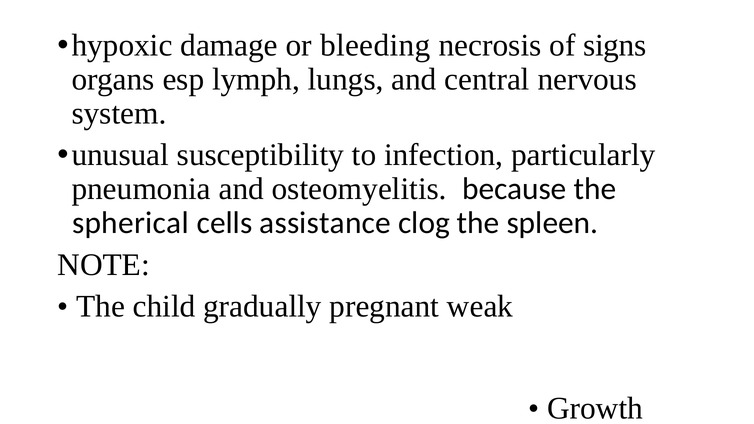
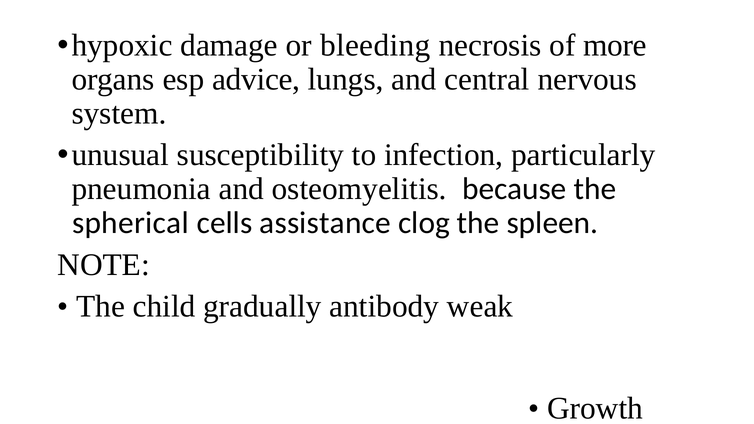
signs: signs -> more (615, 45)
lymph: lymph -> advice (256, 79)
pregnant: pregnant -> antibody (384, 307)
